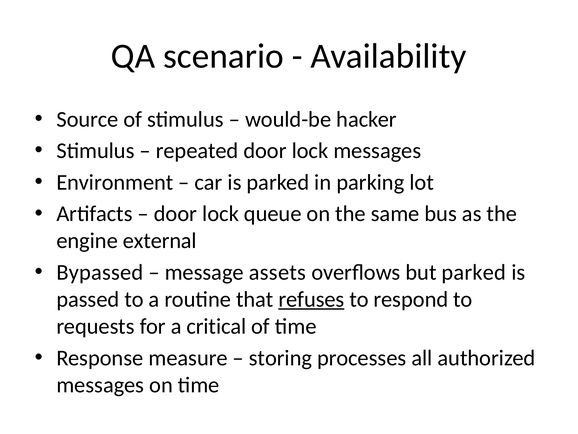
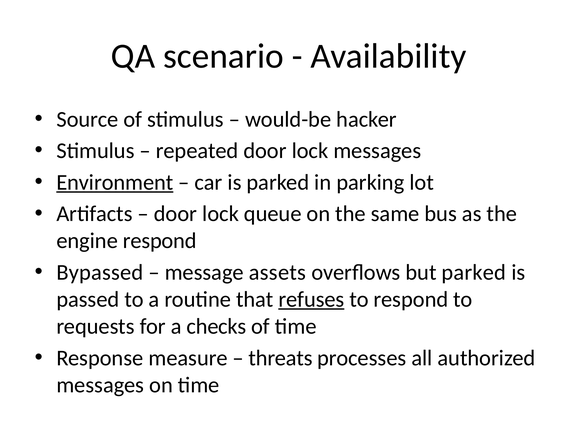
Environment underline: none -> present (115, 182)
engine external: external -> respond (160, 241)
critical: critical -> checks (216, 326)
storing: storing -> threats (281, 358)
